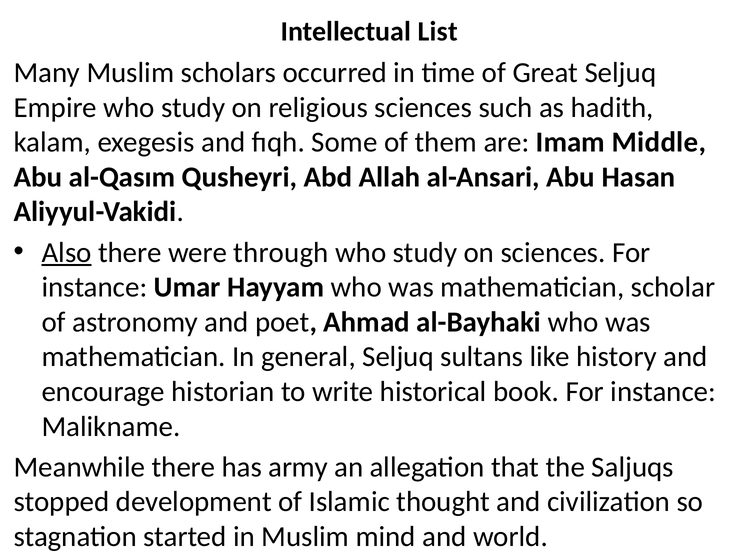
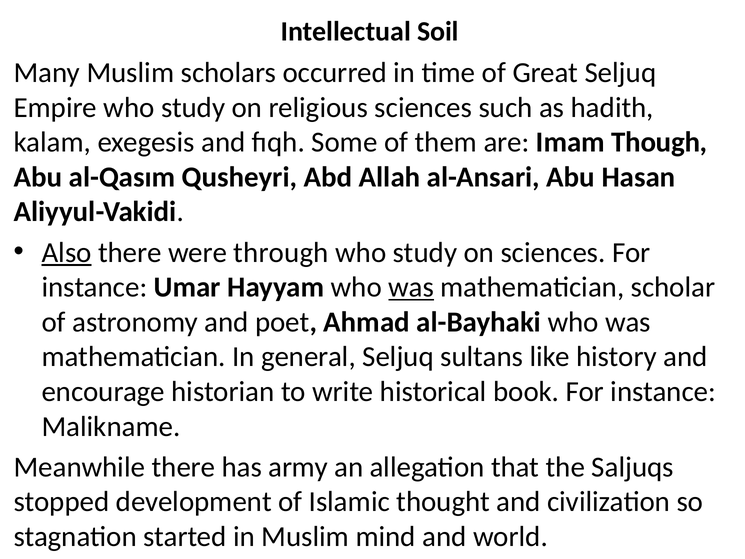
List: List -> Soil (438, 31)
Middle: Middle -> Though (659, 142)
was underline: none -> present (411, 287)
